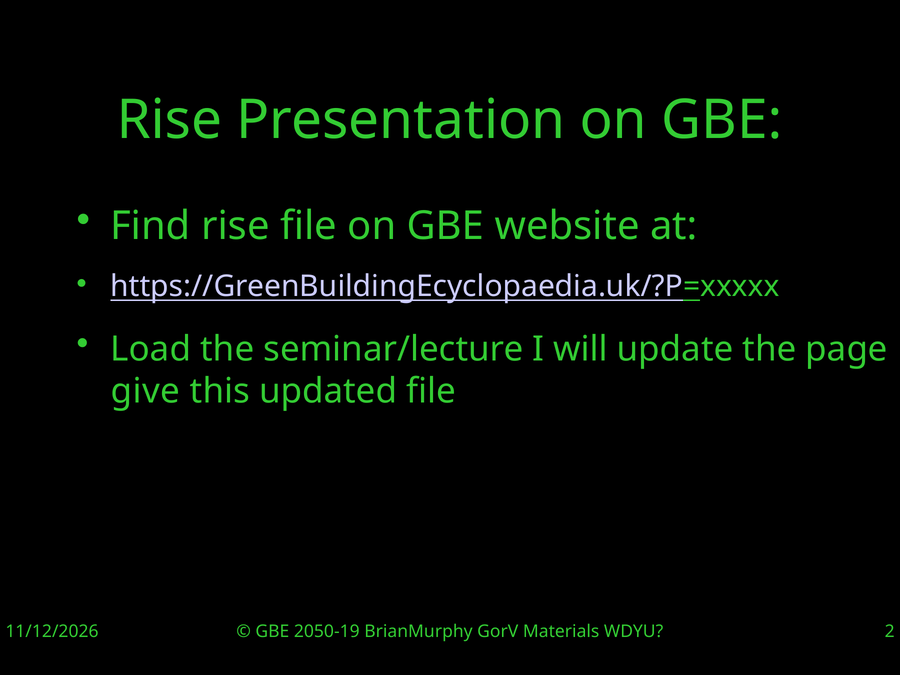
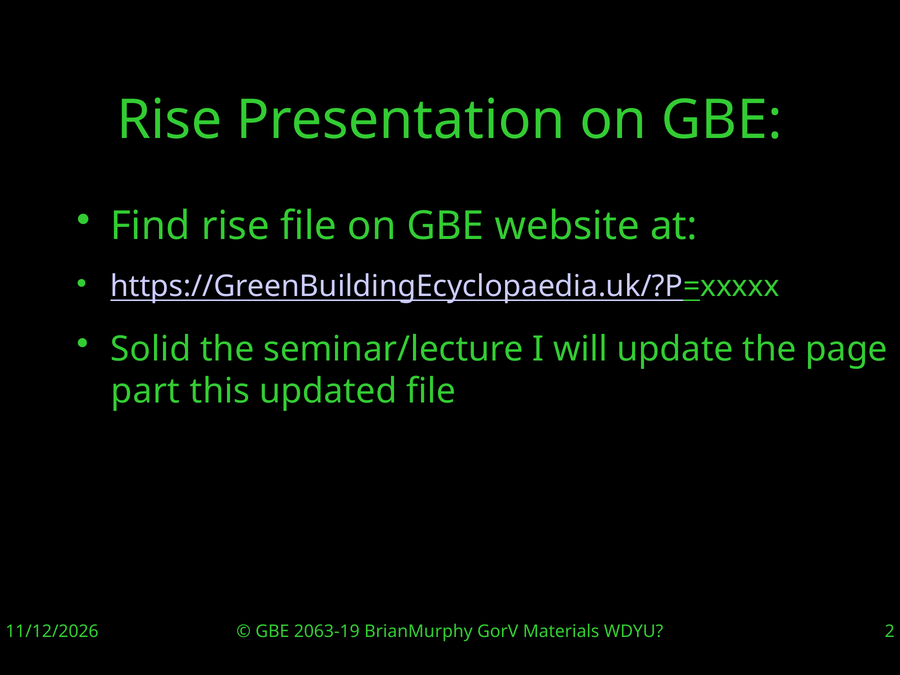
Load: Load -> Solid (151, 349)
give: give -> part (145, 391)
2050-19: 2050-19 -> 2063-19 (327, 631)
